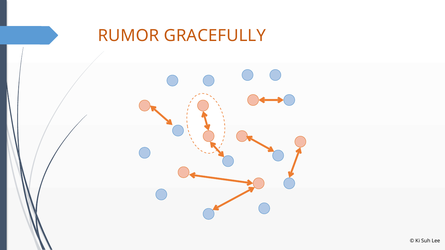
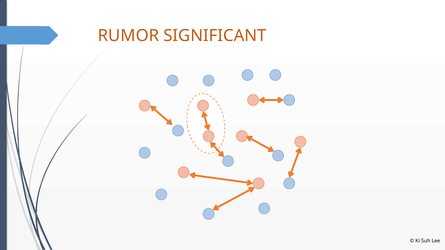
GRACEFULLY: GRACEFULLY -> SIGNIFICANT (215, 36)
